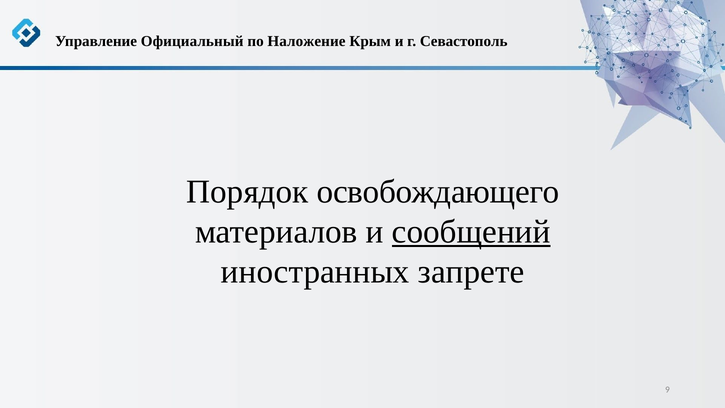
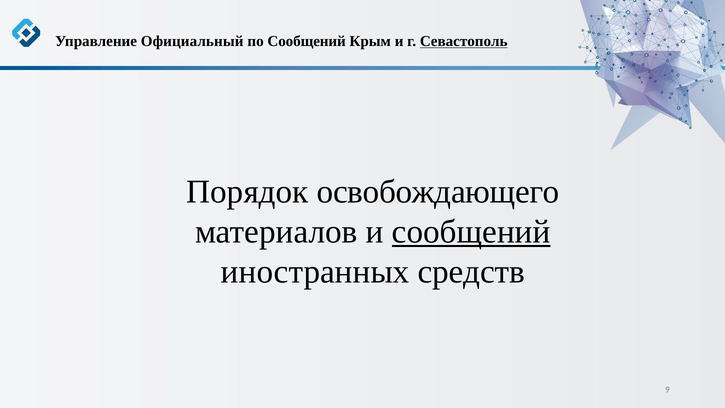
по Наложение: Наложение -> Сообщений (307, 41)
Севастополь underline: none -> present (464, 41)
запрете: запрете -> средств (471, 272)
